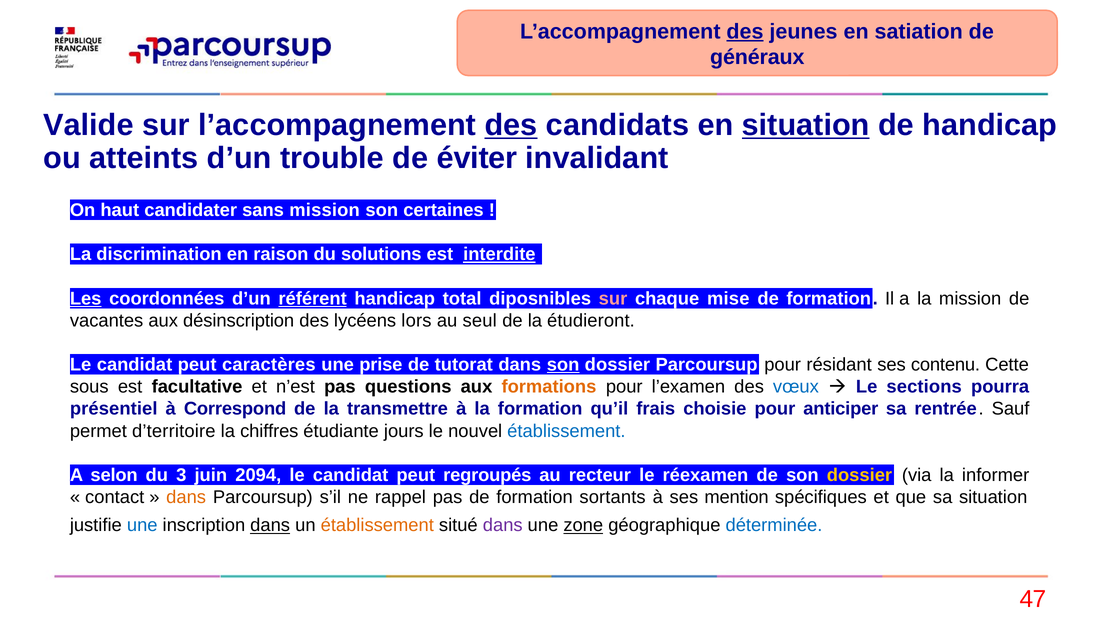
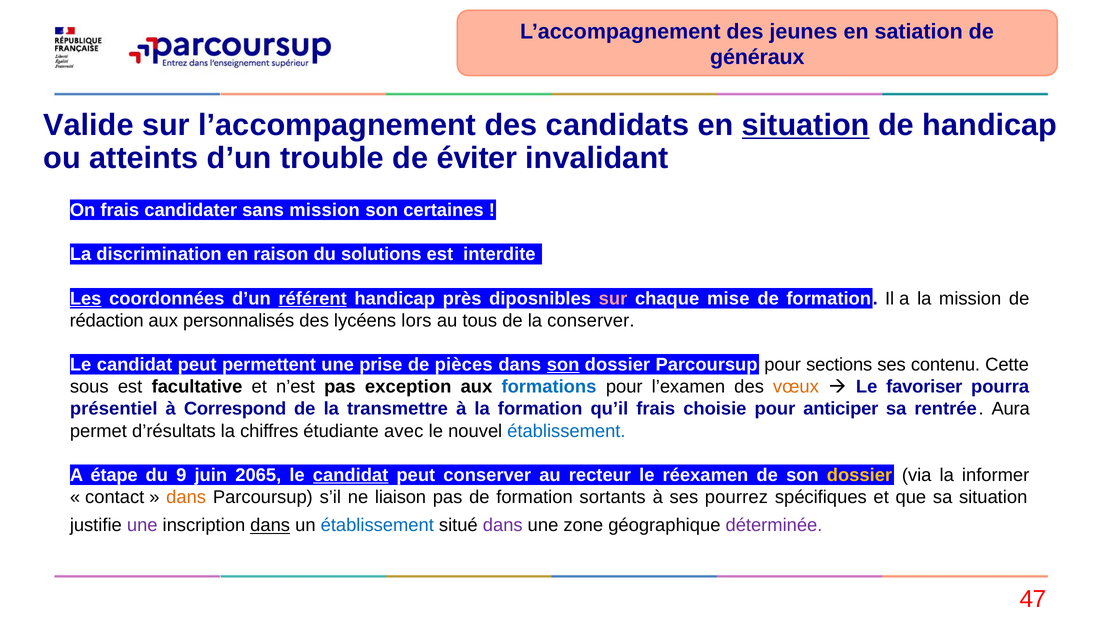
des underline: present -> none (745, 31)
des underline: present -> none (511, 125)
On haut: haut -> frais (120, 210)
interdite underline: present -> none (499, 254)
total: total -> près (462, 298)
vacantes: vacantes -> rédaction (107, 320)
désinscription: désinscription -> personnalisés (239, 320)
seul: seul -> tous (480, 320)
la étudieront: étudieront -> conserver (591, 320)
caractères: caractères -> permettent (269, 364)
tutorat: tutorat -> pièces (464, 364)
résidant: résidant -> sections (839, 364)
questions: questions -> exception (408, 386)
formations colour: orange -> blue (549, 386)
vœux colour: blue -> orange (796, 386)
sections: sections -> favoriser (924, 386)
Sauf: Sauf -> Aura (1011, 409)
d’territoire: d’territoire -> d’résultats (174, 431)
jours: jours -> avec (404, 431)
selon: selon -> étape (114, 475)
3: 3 -> 9 (181, 475)
2094: 2094 -> 2065 (258, 475)
candidat underline: none -> present (351, 475)
peut regroupés: regroupés -> conserver (487, 475)
rappel: rappel -> liaison (401, 497)
mention: mention -> pourrez (736, 497)
une colour: blue -> purple (142, 525)
établissement colour: orange -> blue (377, 525)
zone underline: present -> none (583, 525)
déterminée colour: blue -> purple (774, 525)
